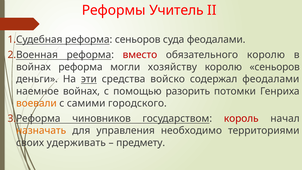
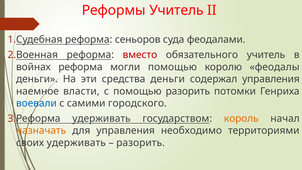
обязательного королю: королю -> учитель (266, 55)
могли хозяйству: хозяйству -> помощью (172, 67)
королю сеньоров: сеньоров -> феодалы (275, 67)
эти underline: present -> none (89, 79)
средства войско: войско -> деньги (168, 79)
содержал феодалами: феодалами -> управления (271, 79)
наемное войнах: войнах -> власти (81, 91)
воевали colour: orange -> blue (36, 103)
чиновников: чиновников -> удерживать (101, 118)
король colour: red -> orange (241, 118)
предмету: предмету -> разорить (141, 143)
